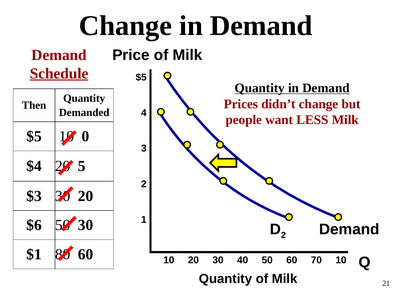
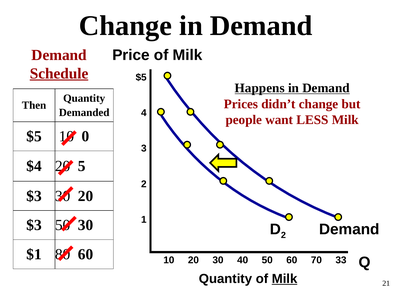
Quantity: Quantity -> Happens (260, 88)
$6: $6 -> $3 (34, 225)
70 10: 10 -> 33 (341, 260)
Milk underline: none -> present (285, 278)
